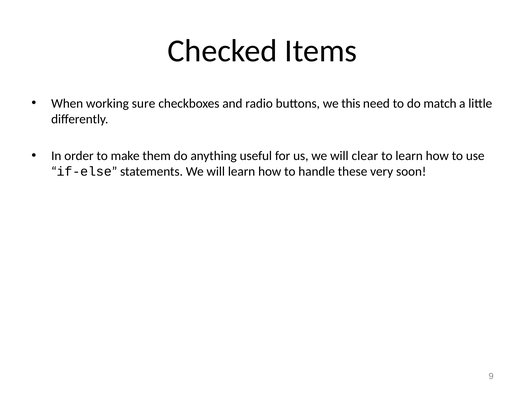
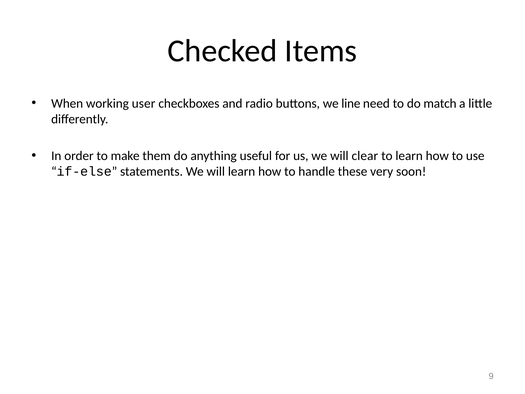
sure: sure -> user (144, 103)
this: this -> line (351, 103)
